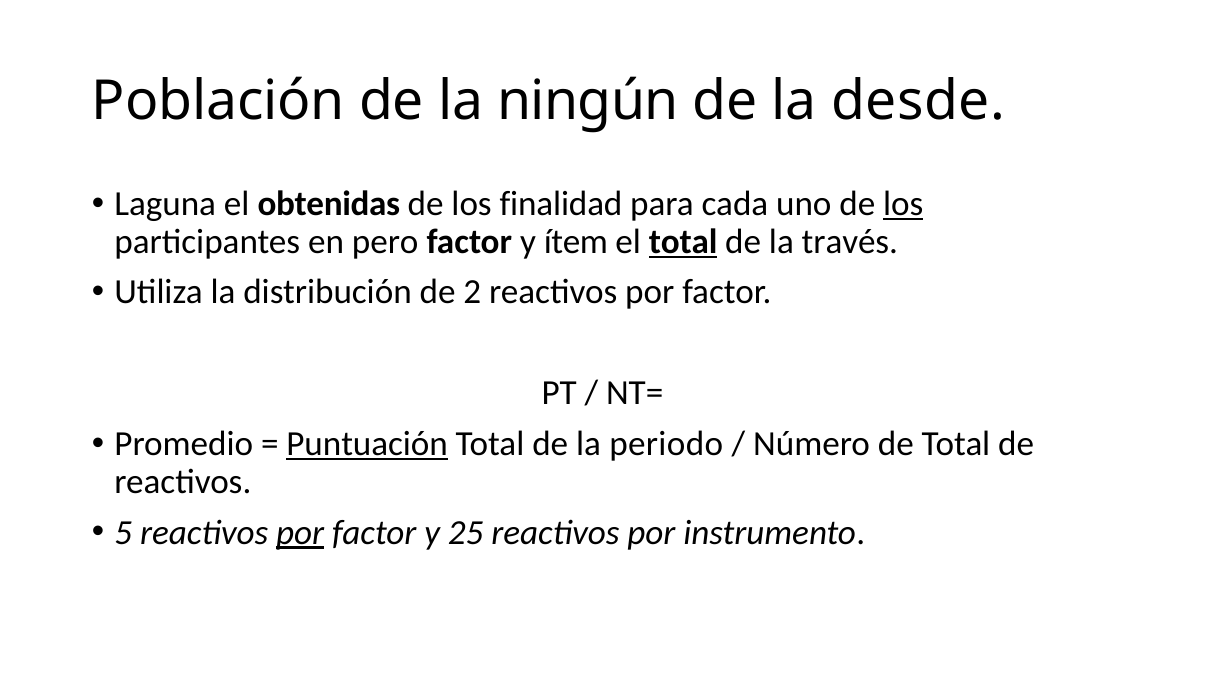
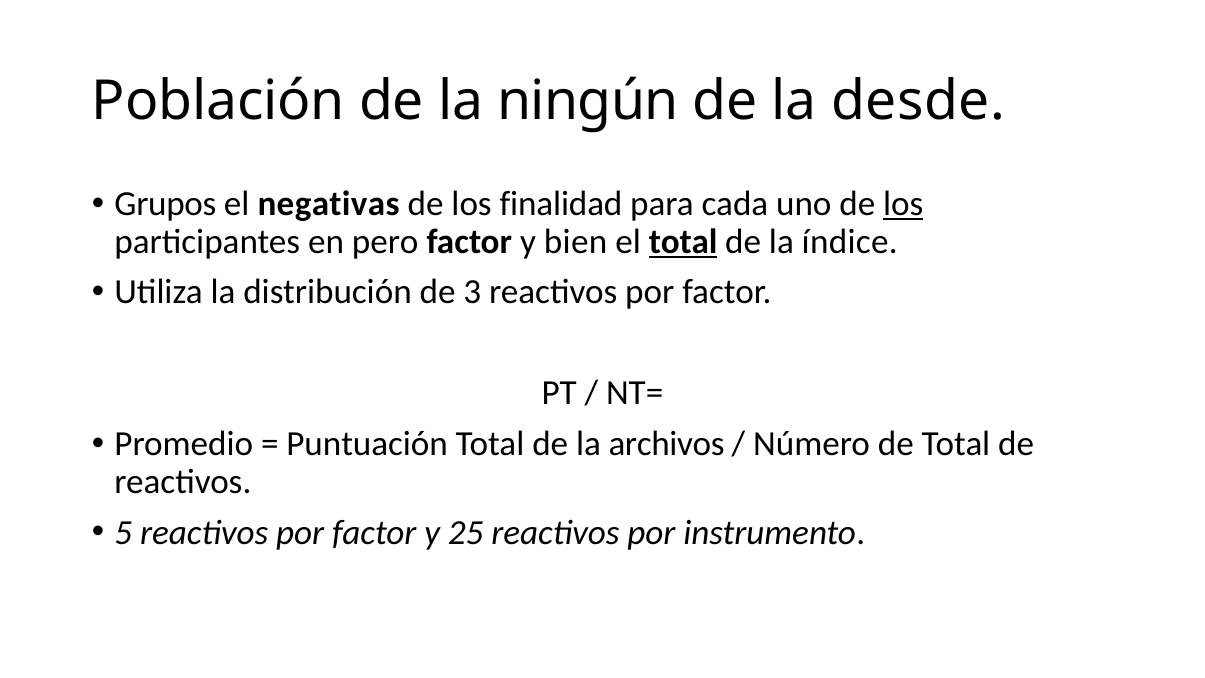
Laguna: Laguna -> Grupos (165, 204)
obtenidas: obtenidas -> negativas (329, 204)
ítem: ítem -> bien (576, 242)
través: través -> índice (850, 242)
2: 2 -> 3 (472, 292)
Puntuación underline: present -> none (367, 444)
periodo: periodo -> archivos (667, 444)
por underline: present -> none (300, 532)
